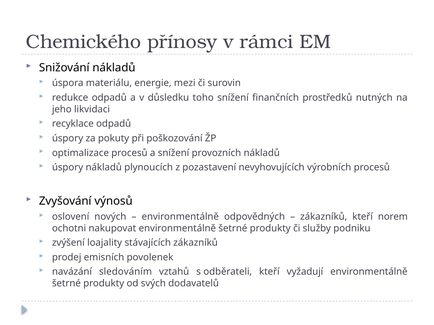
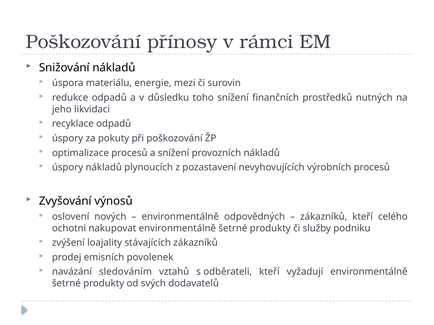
Chemického: Chemického -> Poškozování (83, 42)
norem: norem -> celého (393, 217)
